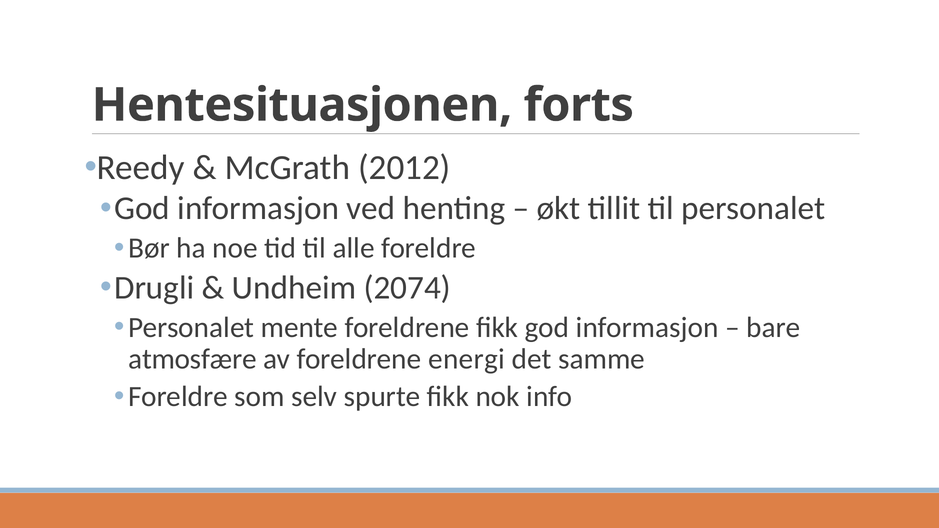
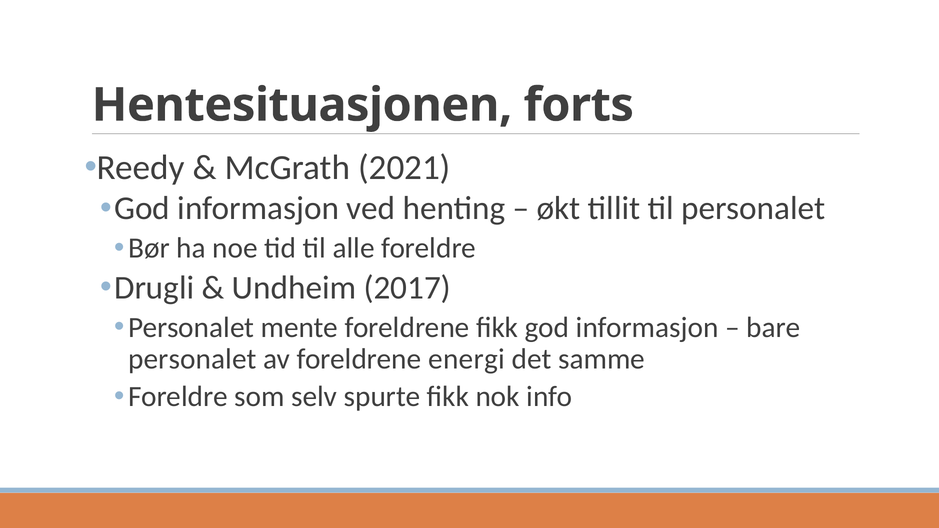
2012: 2012 -> 2021 (404, 168)
2074: 2074 -> 2017 (407, 288)
atmosfære: atmosfære -> personalet (192, 359)
